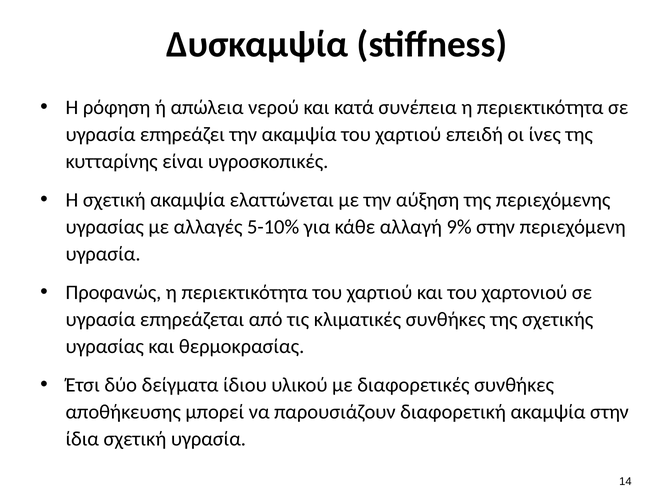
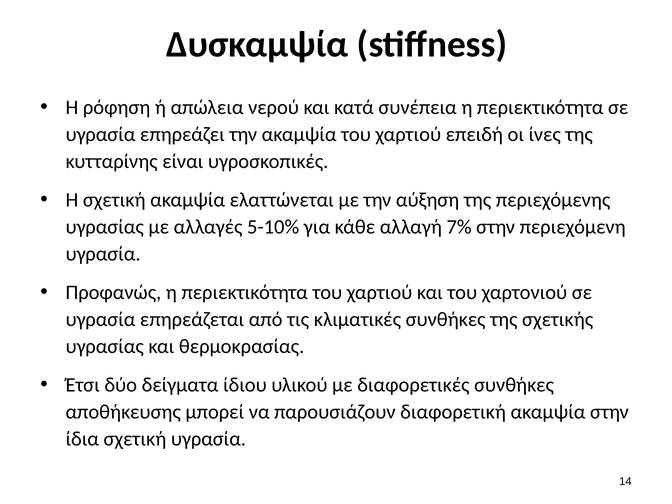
9%: 9% -> 7% (459, 227)
